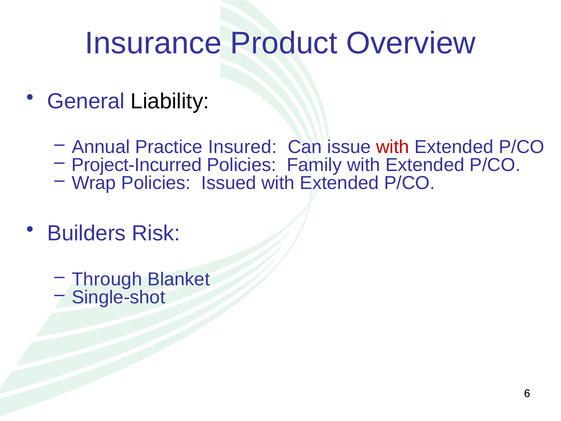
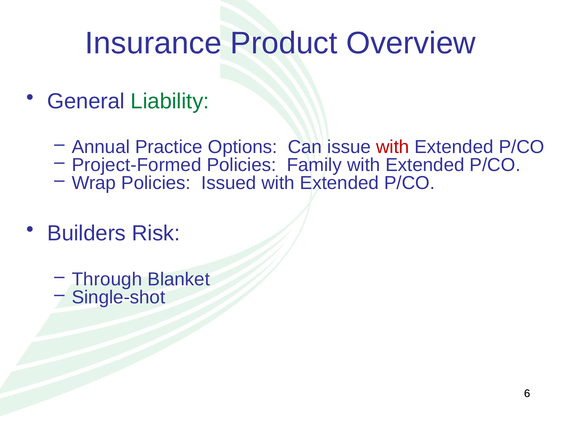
Liability colour: black -> green (170, 101)
Insured: Insured -> Options (243, 147)
Project-Incurred: Project-Incurred -> Project-Formed (137, 165)
